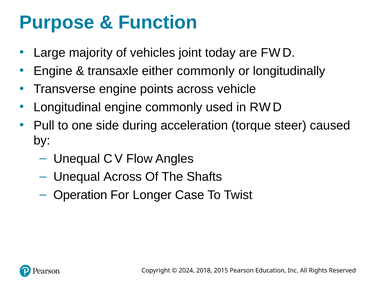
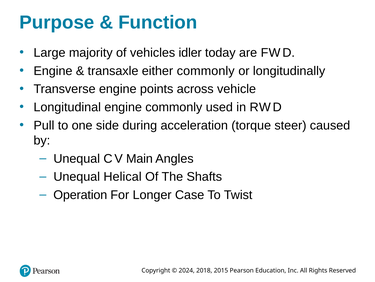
joint: joint -> idler (190, 53)
Flow: Flow -> Main (139, 158)
Unequal Across: Across -> Helical (123, 176)
